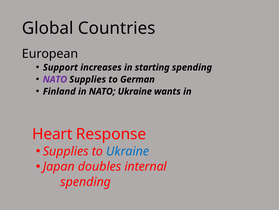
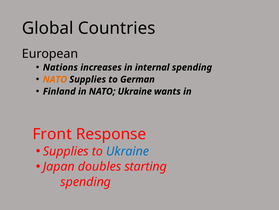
Support: Support -> Nations (60, 67)
starting: starting -> internal (152, 67)
NATO colour: purple -> orange (55, 79)
Heart: Heart -> Front (52, 134)
internal: internal -> starting (146, 166)
